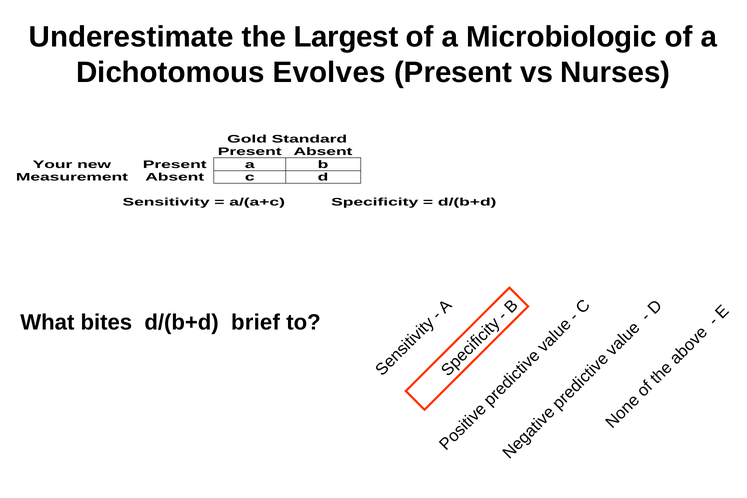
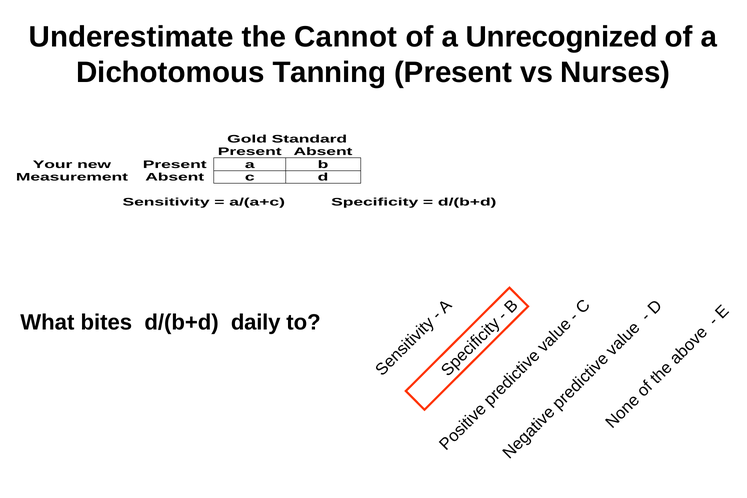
Largest: Largest -> Cannot (346, 37)
Microbiologic: Microbiologic -> Unrecognized (562, 37)
Evolves: Evolves -> Tanning (329, 72)
brief: brief -> daily (256, 322)
